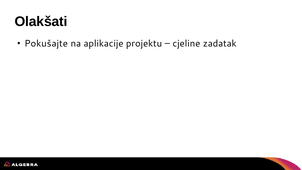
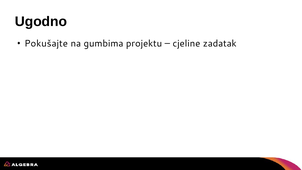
Olakšati: Olakšati -> Ugodno (41, 21)
aplikacije: aplikacije -> gumbima (103, 43)
